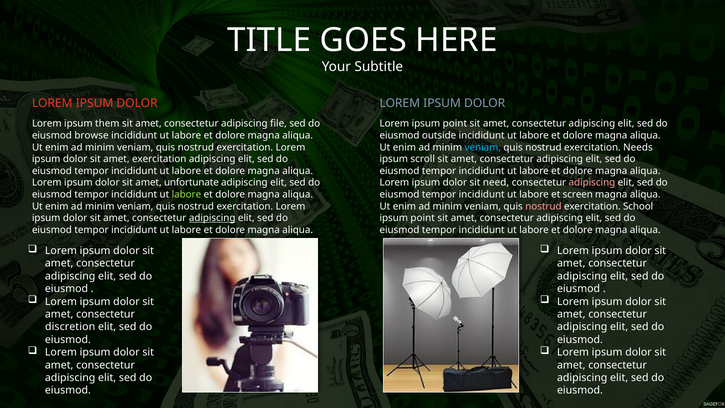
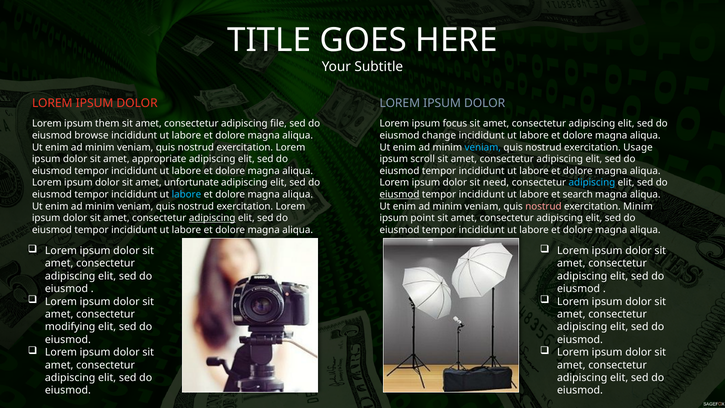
Lorem ipsum point: point -> focus (455, 124)
outside: outside -> change (439, 135)
Needs: Needs -> Usage (638, 147)
amet exercitation: exercitation -> appropriate (159, 159)
adipiscing colour: pink -> light blue (592, 183)
labore colour: light green -> light blue (186, 194)
eiusmod underline: none -> present (400, 194)
screen: screen -> search (578, 194)
exercitation School: School -> Minim (638, 206)
discretion: discretion -> modifying (70, 327)
